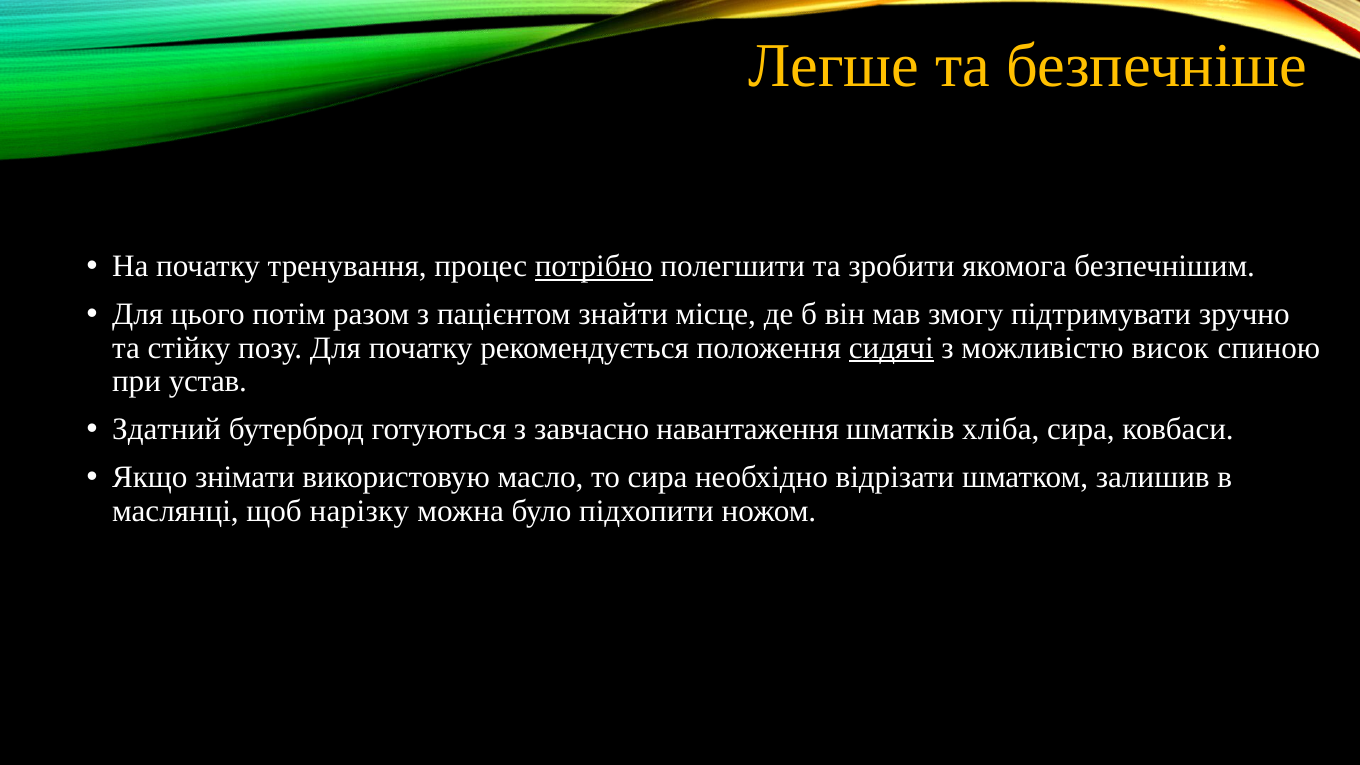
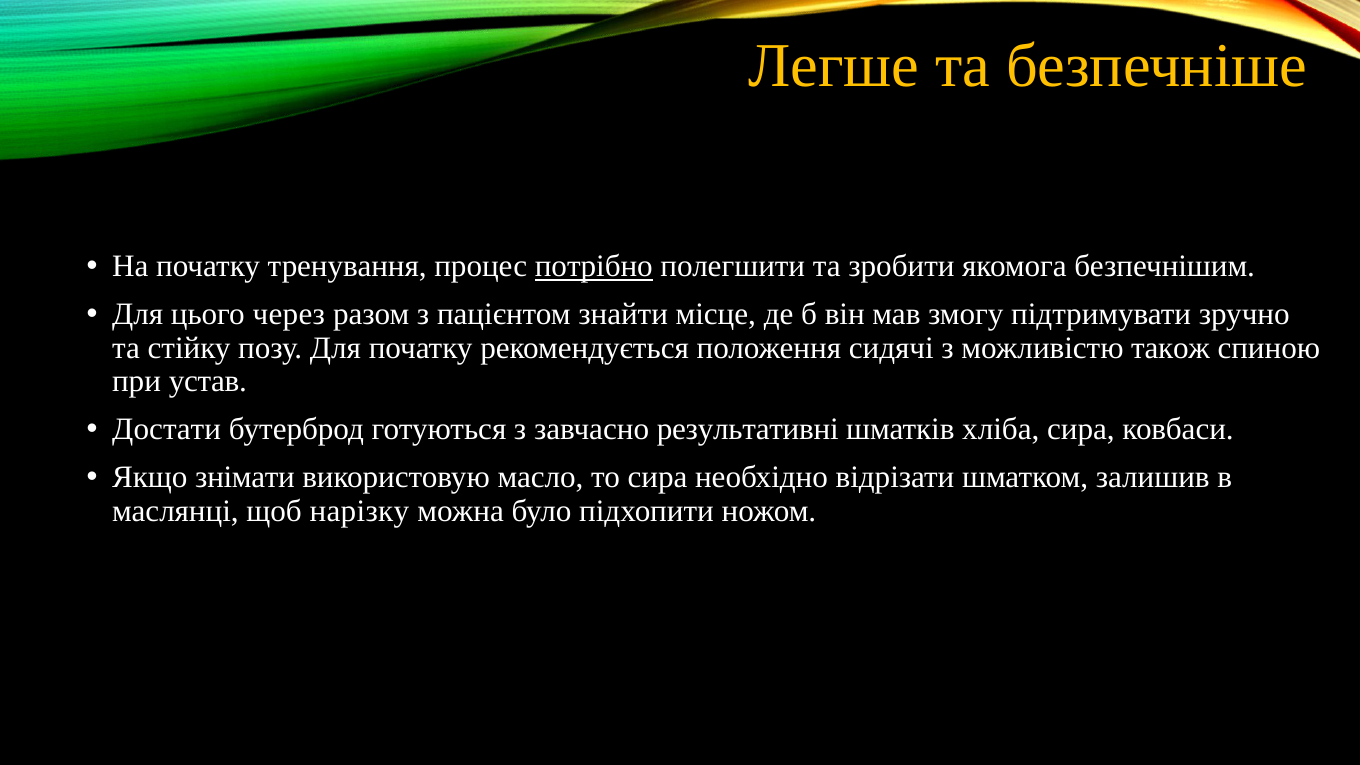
потім: потім -> через (289, 314)
сидячі underline: present -> none (891, 348)
висок: висок -> також (1171, 348)
Здатний: Здатний -> Достати (167, 429)
навантаження: навантаження -> результативні (748, 429)
